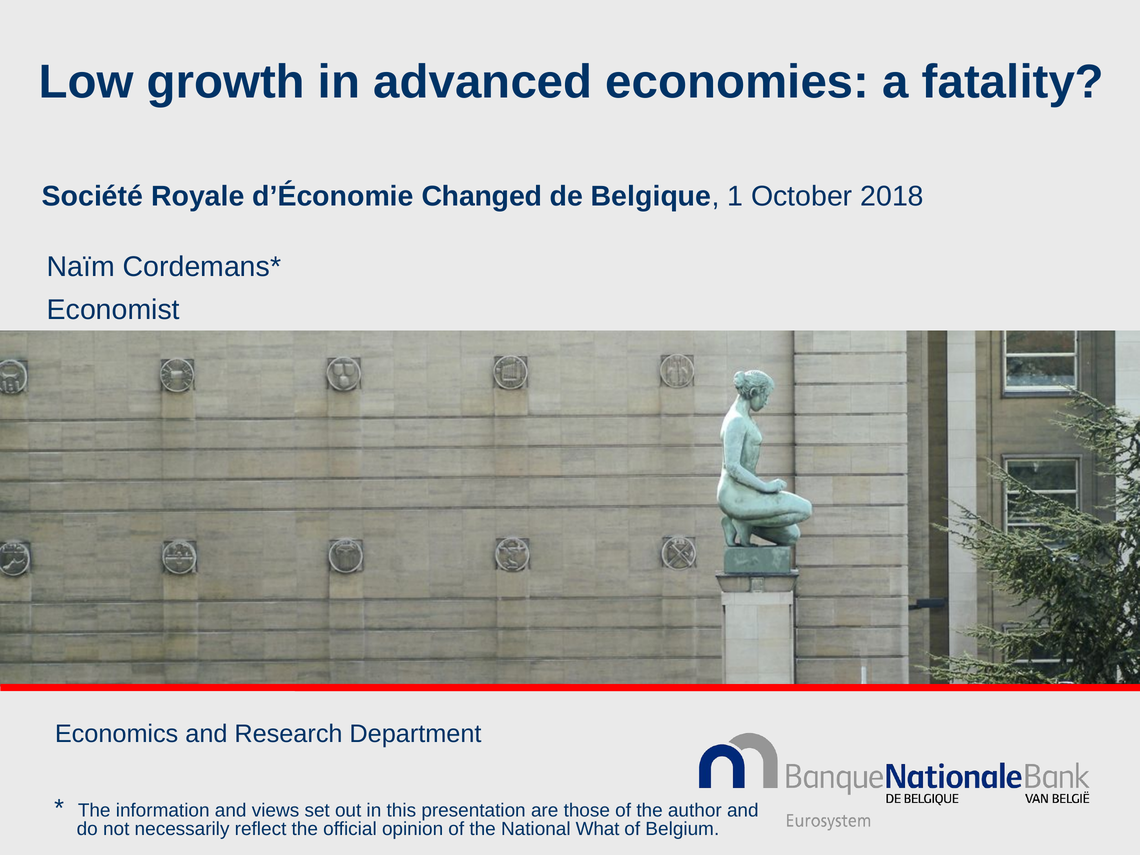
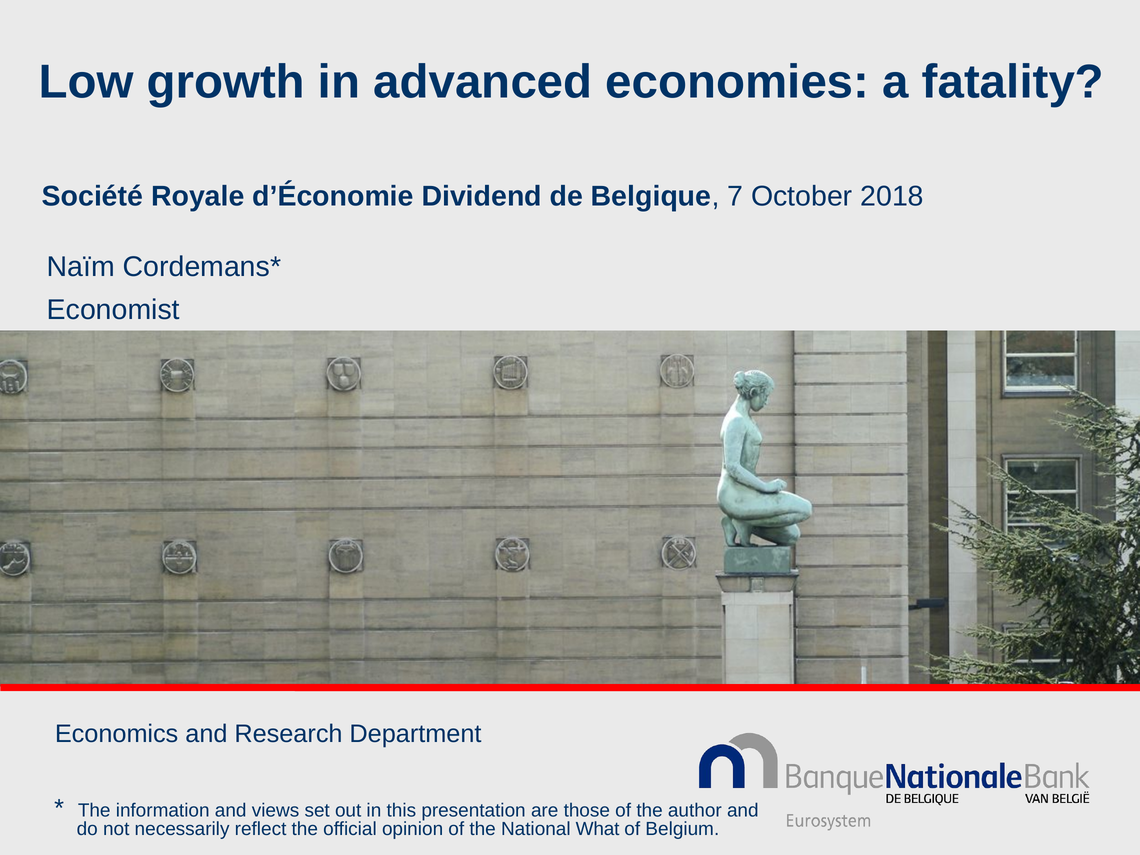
Changed: Changed -> Dividend (482, 196)
1: 1 -> 7 (735, 196)
